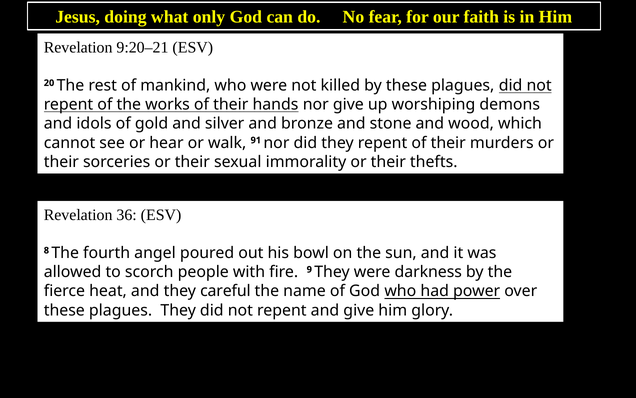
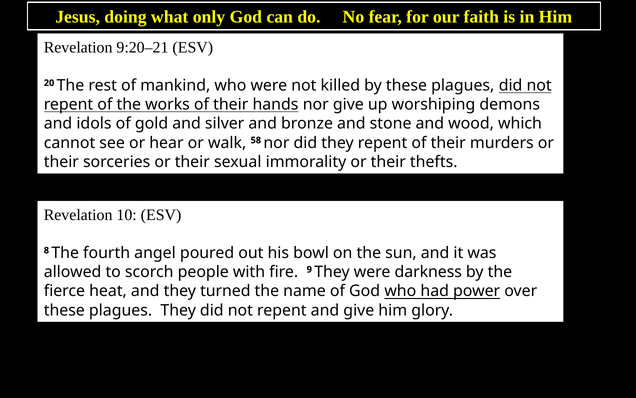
91: 91 -> 58 (256, 140)
36: 36 -> 10 (127, 215)
careful: careful -> turned (225, 291)
